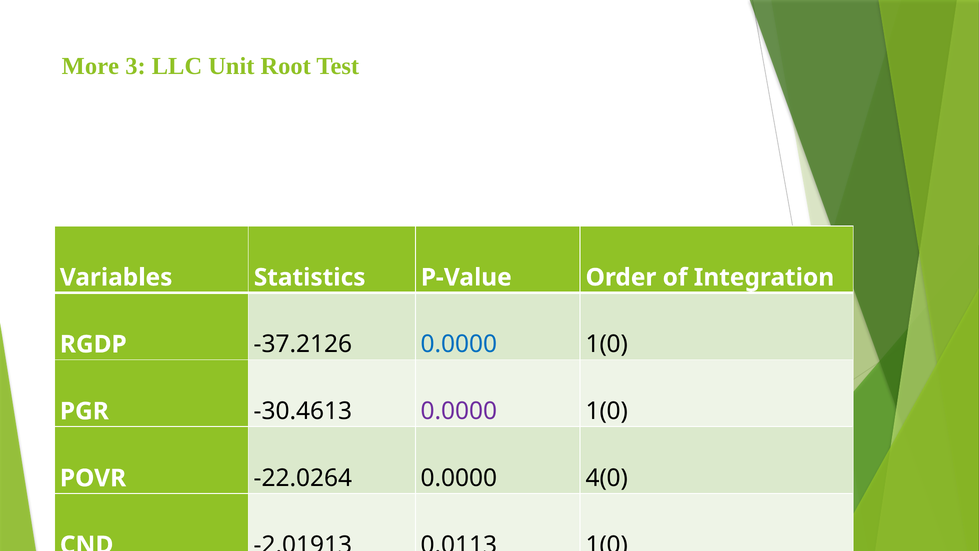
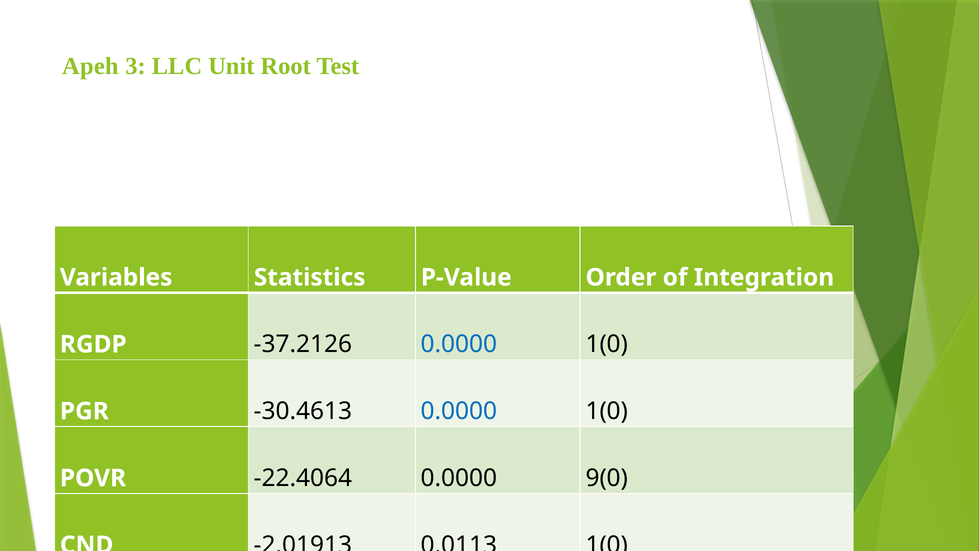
More: More -> Apeh (90, 66)
0.0000 colour: purple -> blue (459, 411)
-22.0264: -22.0264 -> -22.4064 (303, 478)
4(0: 4(0 -> 9(0 (607, 478)
